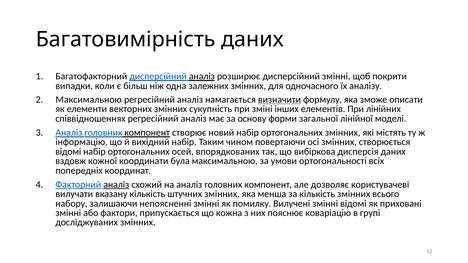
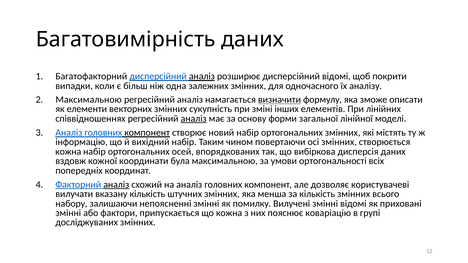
дисперсійний змінні: змінні -> відомі (336, 76)
аналіз underline: none -> present (194, 119)
відомі: відомі -> кожна (68, 152)
